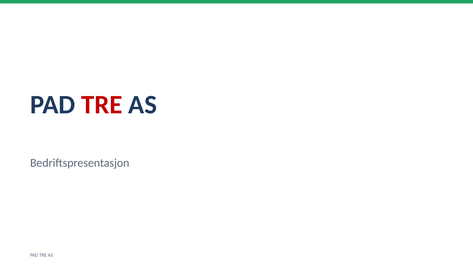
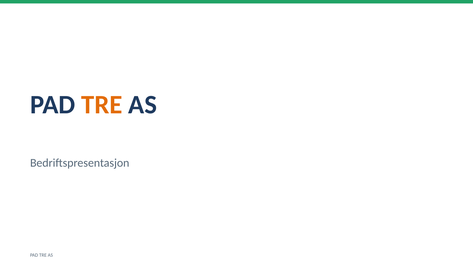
TRE colour: red -> orange (102, 105)
